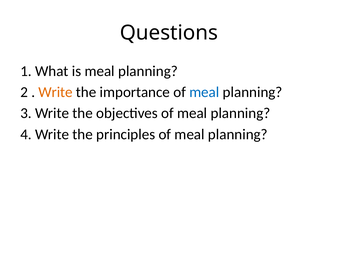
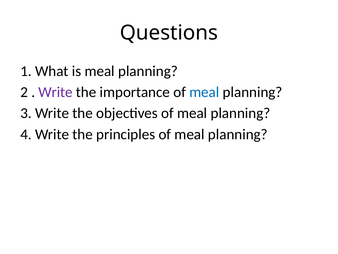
Write colour: orange -> purple (55, 92)
